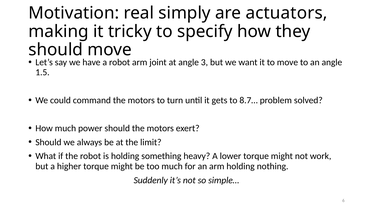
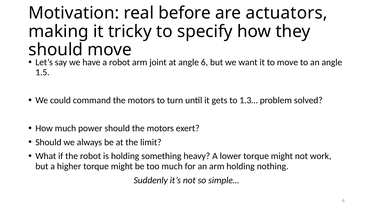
simply: simply -> before (185, 13)
angle 3: 3 -> 6 (204, 62)
8.7…: 8.7… -> 1.3… (249, 100)
